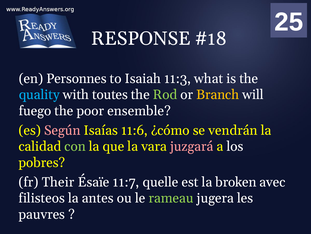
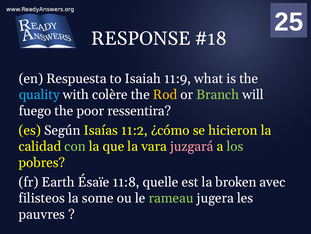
Personnes: Personnes -> Respuesta (76, 78)
11:3: 11:3 -> 11:9 (178, 78)
toutes: toutes -> colère (110, 94)
Rod colour: light green -> yellow (165, 94)
Branch colour: yellow -> light green (218, 94)
ensemble: ensemble -> ressentira (139, 111)
Según colour: pink -> white (62, 130)
11:6: 11:6 -> 11:2 (134, 130)
vendrán: vendrán -> hicieron (233, 130)
los colour: white -> light green (235, 146)
Their: Their -> Earth (58, 182)
11:7: 11:7 -> 11:8 (126, 182)
antes: antes -> some (98, 198)
